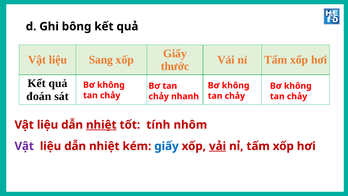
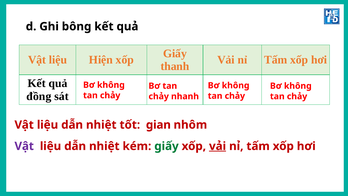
Sang: Sang -> Hiện (101, 60)
thước: thước -> thanh (175, 66)
đoán: đoán -> đồng (39, 96)
nhiệt underline: present -> none (101, 125)
tính: tính -> gian (158, 125)
giấy colour: blue -> green (166, 146)
